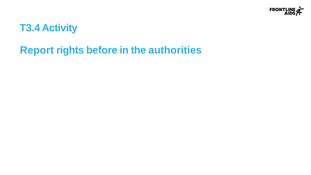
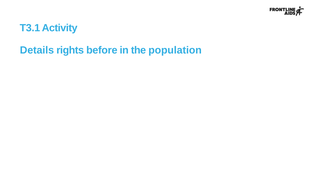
T3.4: T3.4 -> T3.1 (30, 28)
Report: Report -> Details (37, 50)
authorities: authorities -> population (175, 50)
